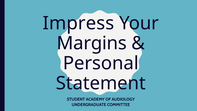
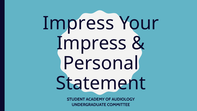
Margins: Margins -> Impress (92, 43)
